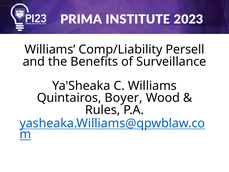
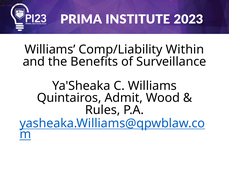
Persell: Persell -> Within (185, 49)
Boyer: Boyer -> Admit (124, 98)
